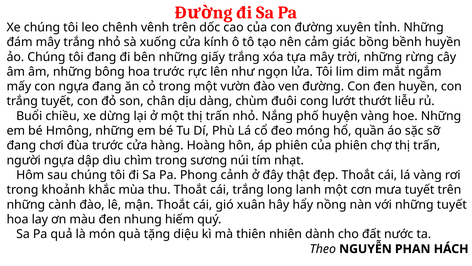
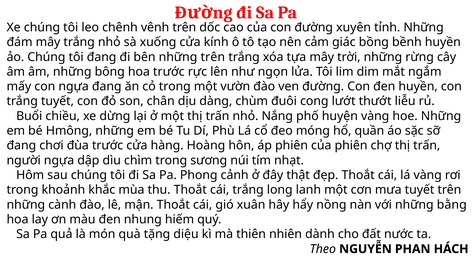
những giấy: giấy -> trên (213, 57)
những tuyết: tuyết -> bằng (452, 204)
